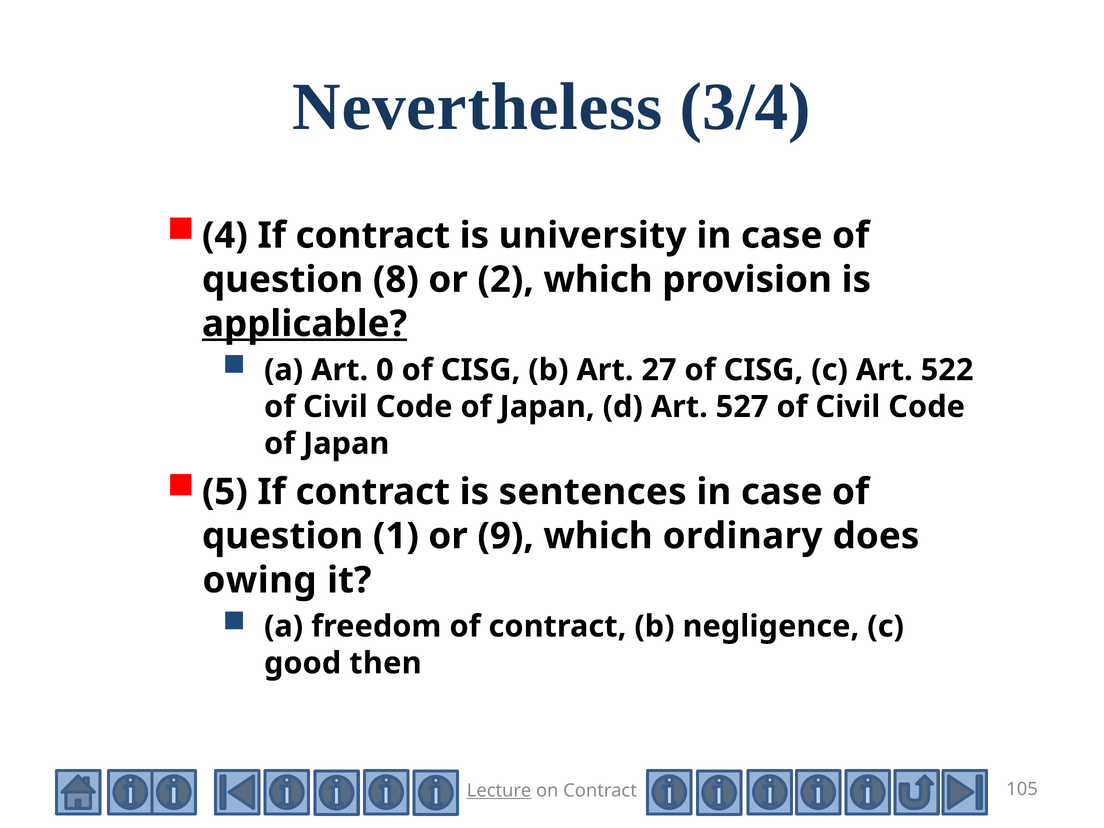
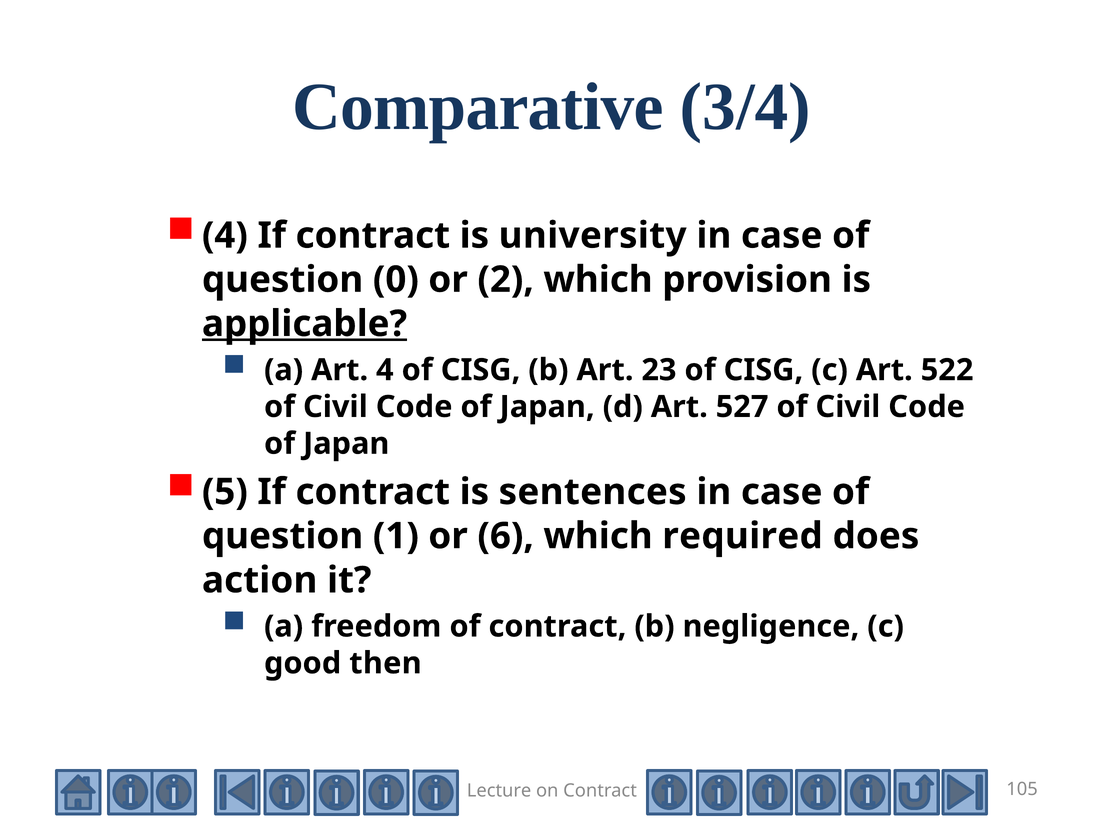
Nevertheless: Nevertheless -> Comparative (478, 107)
8: 8 -> 0 (396, 280)
Art 0: 0 -> 4 (385, 370)
27: 27 -> 23 (659, 370)
9: 9 -> 6 (506, 536)
ordinary: ordinary -> required (743, 536)
owing: owing -> action (260, 580)
Lecture underline: present -> none (499, 791)
